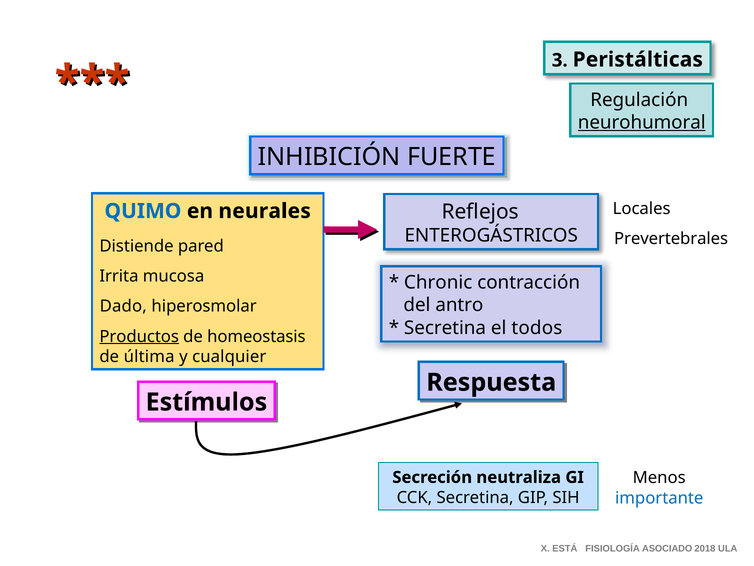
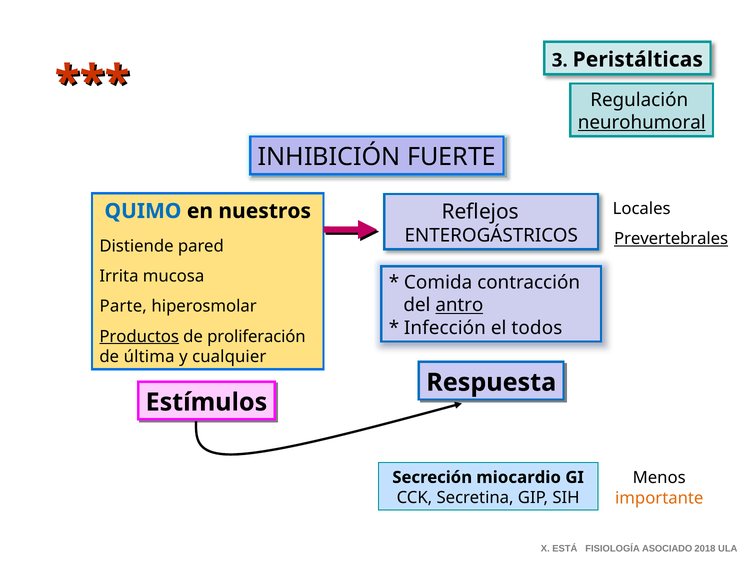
neurales: neurales -> nuestros (265, 211)
Prevertebrales underline: none -> present (671, 238)
Chronic: Chronic -> Comida (438, 282)
antro underline: none -> present (459, 305)
Dado: Dado -> Parte (123, 306)
Secretina: Secretina -> Infección (445, 328)
homeostasis: homeostasis -> proliferación (256, 336)
neutraliza: neutraliza -> miocardio (519, 477)
importante colour: blue -> orange (659, 498)
